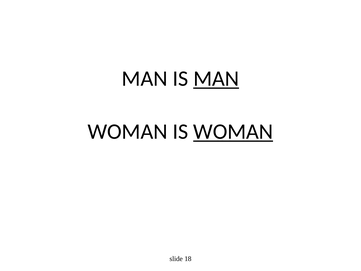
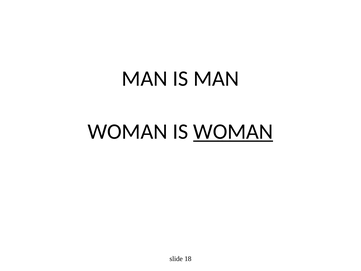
MAN underline: present -> none (216, 79)
